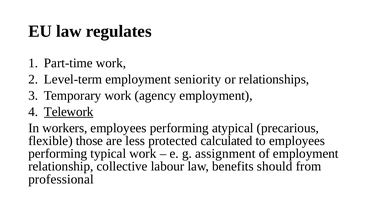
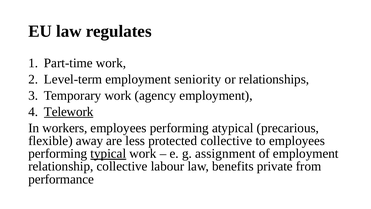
those: those -> away (89, 141)
protected calculated: calculated -> collective (226, 141)
typical underline: none -> present (108, 153)
should: should -> private (275, 166)
professional: professional -> performance (61, 179)
